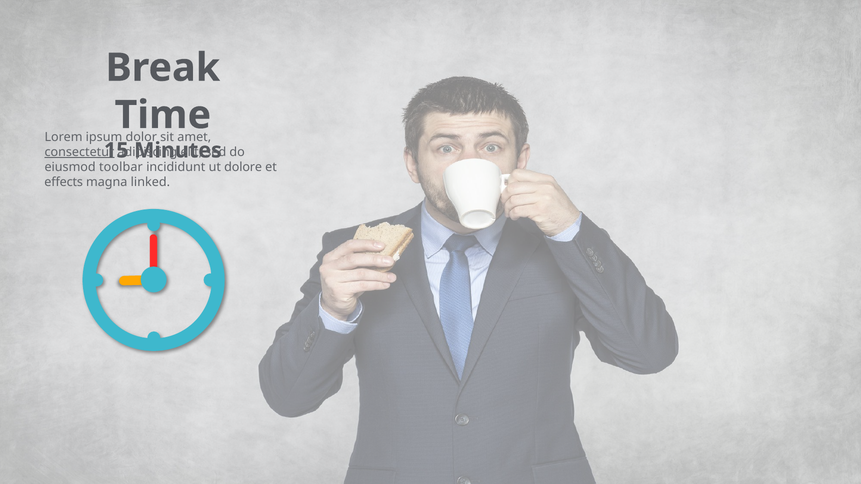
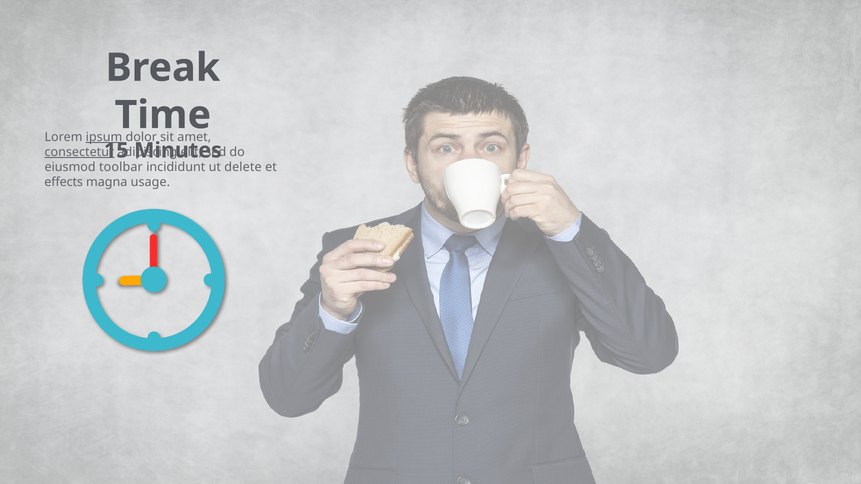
ipsum underline: none -> present (104, 137)
dolore: dolore -> delete (243, 167)
linked: linked -> usage (150, 182)
